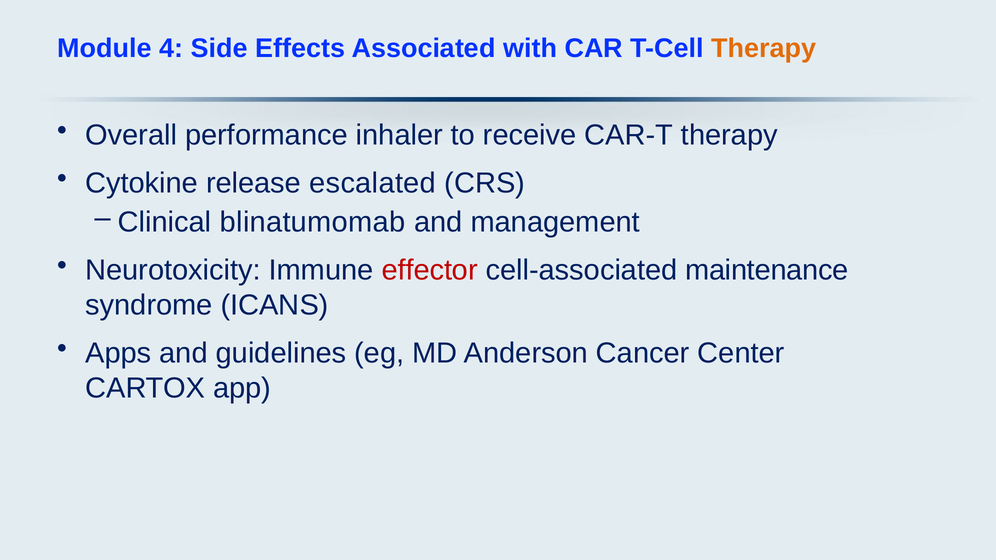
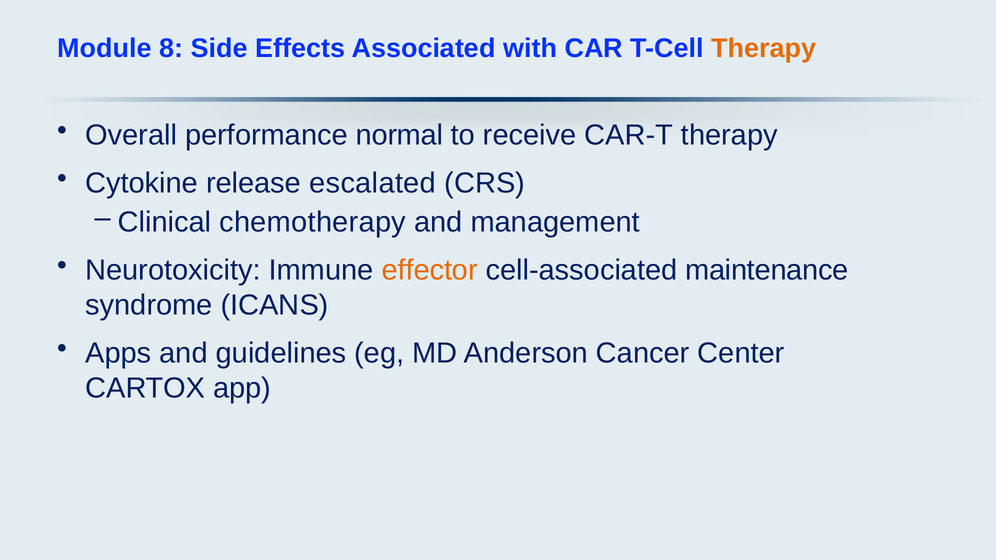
4: 4 -> 8 (171, 49)
inhaler: inhaler -> normal (399, 135)
blinatumomab: blinatumomab -> chemotherapy (313, 222)
effector colour: red -> orange (430, 270)
